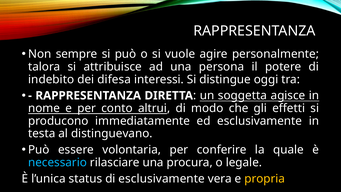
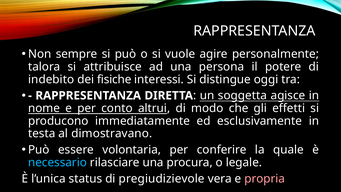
difesa: difesa -> fisiche (114, 79)
distinguevano: distinguevano -> dimostravano (112, 133)
di esclusivamente: esclusivamente -> pregiudizievole (162, 179)
propria colour: yellow -> pink (265, 179)
